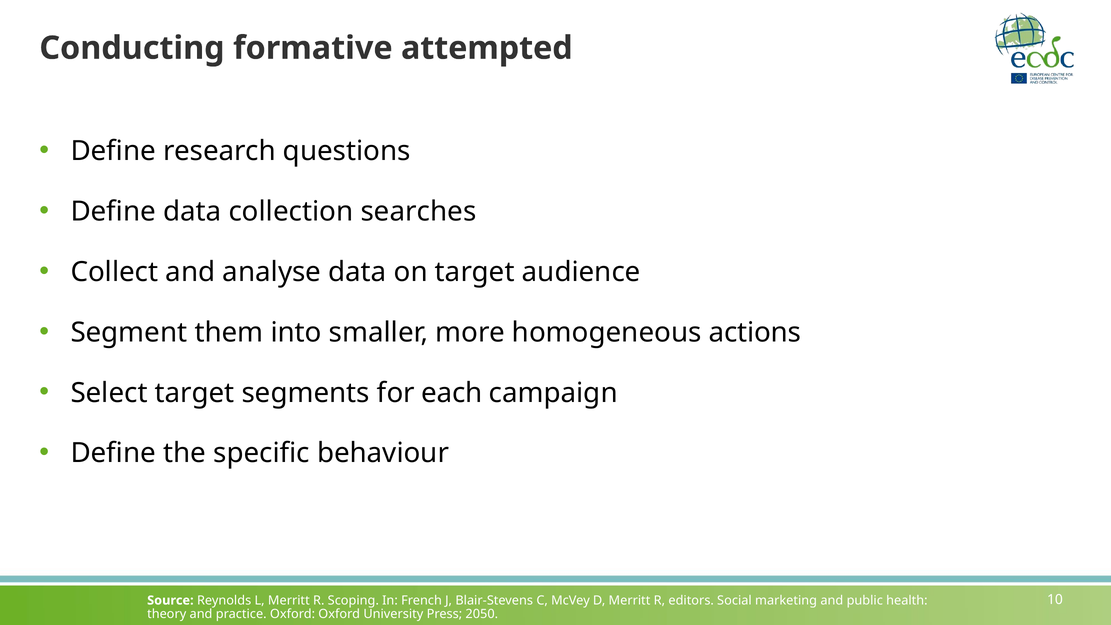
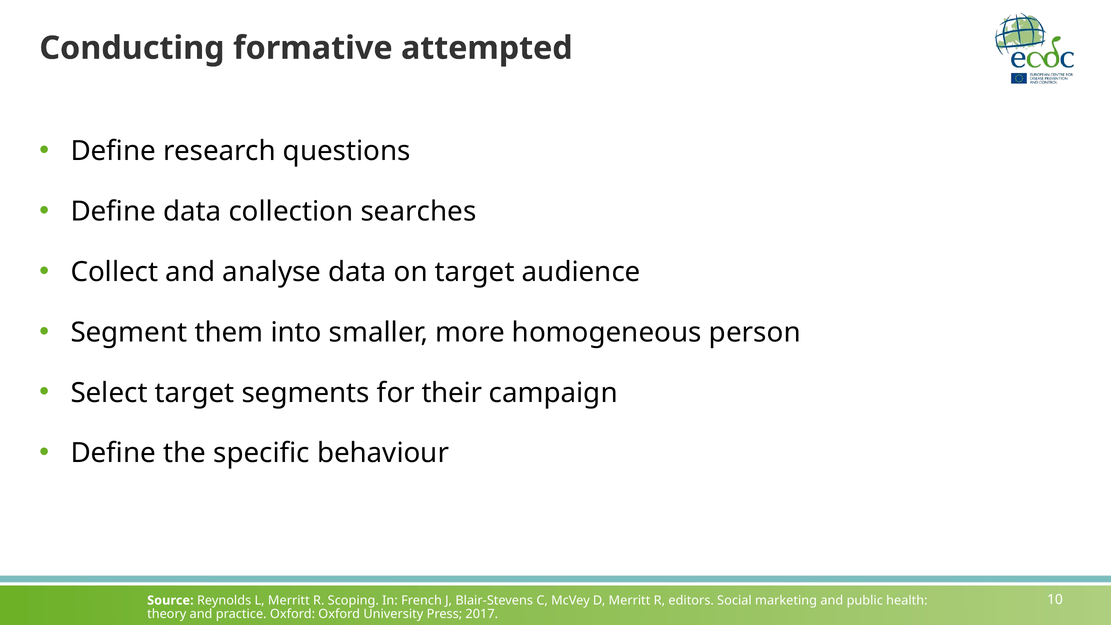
actions: actions -> person (755, 332)
each: each -> their (452, 393)
2050: 2050 -> 2017 (482, 614)
